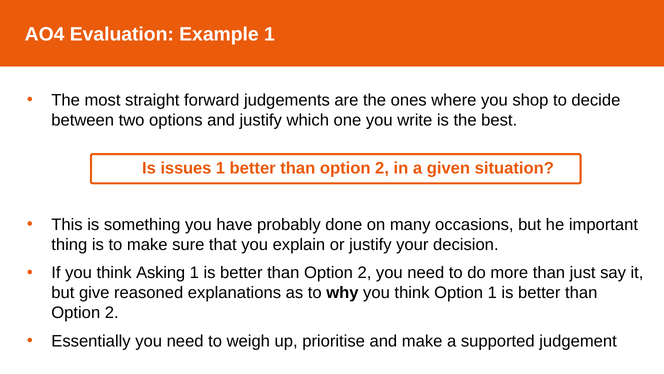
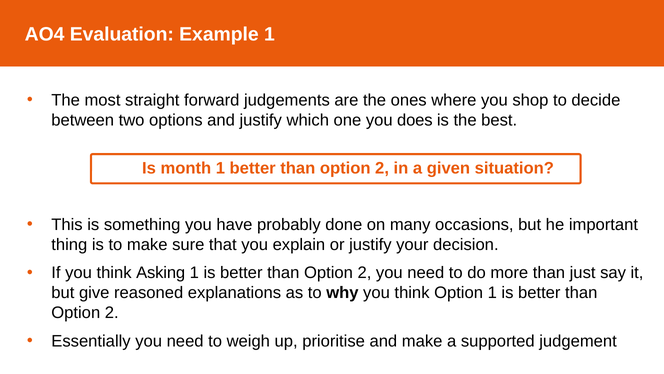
write: write -> does (415, 120)
issues: issues -> month (186, 168)
